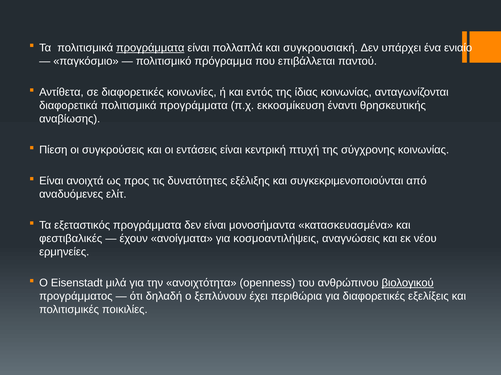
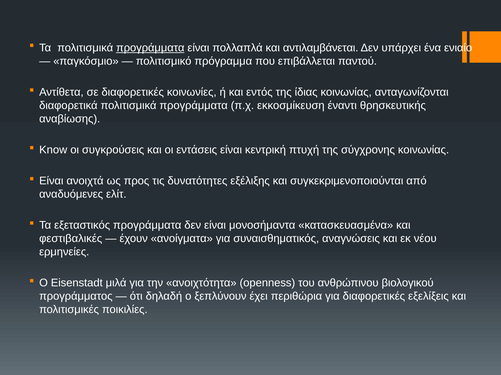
συγκρουσιακή: συγκρουσιακή -> αντιλαμβάνεται (321, 48)
Πίεση: Πίεση -> Know (53, 150)
κοσμοαντιλήψεις: κοσμοαντιλήψεις -> συναισθηματικός (276, 239)
βιολογικού underline: present -> none (408, 284)
